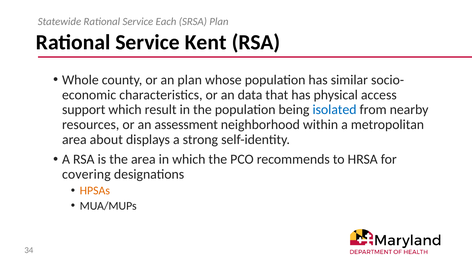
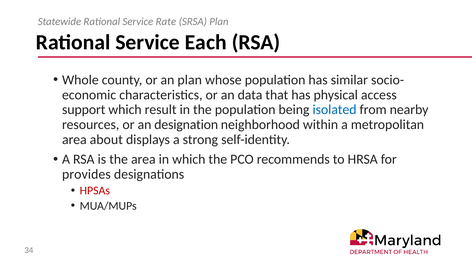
Each: Each -> Rate (166, 22)
Kent: Kent -> Each (206, 42)
assessment: assessment -> designation (186, 124)
covering: covering -> provides (86, 174)
HPSAs colour: orange -> red (95, 190)
